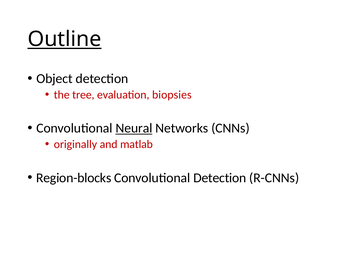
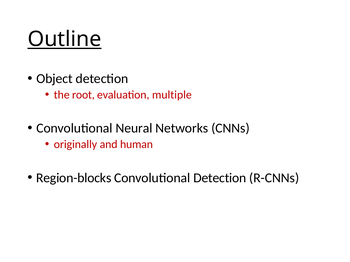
tree: tree -> root (83, 95)
biopsies: biopsies -> multiple (172, 95)
Neural underline: present -> none (134, 129)
matlab: matlab -> human (136, 145)
